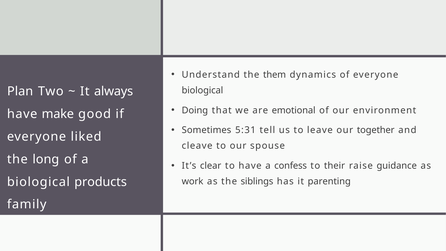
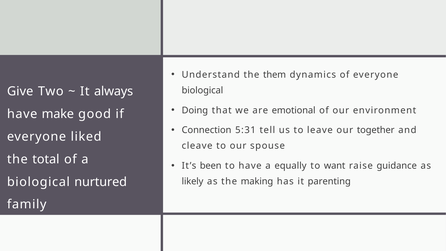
Plan: Plan -> Give (20, 91)
Sometimes: Sometimes -> Connection (207, 130)
long: long -> total (46, 159)
clear: clear -> been (211, 166)
confess: confess -> equally (291, 166)
their: their -> want (335, 166)
products: products -> nurtured (101, 182)
work: work -> likely (193, 181)
siblings: siblings -> making (257, 181)
